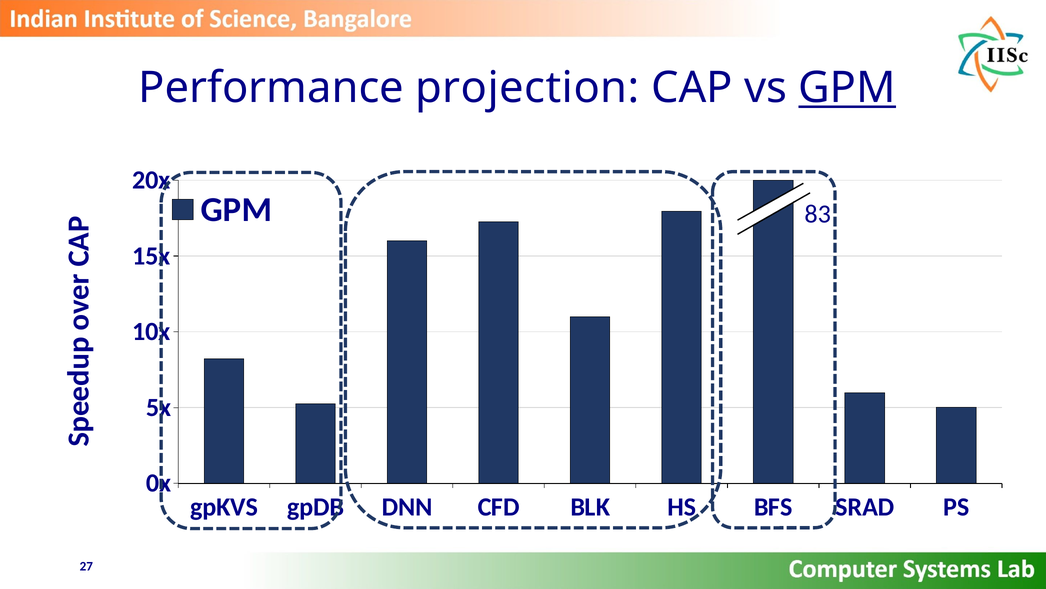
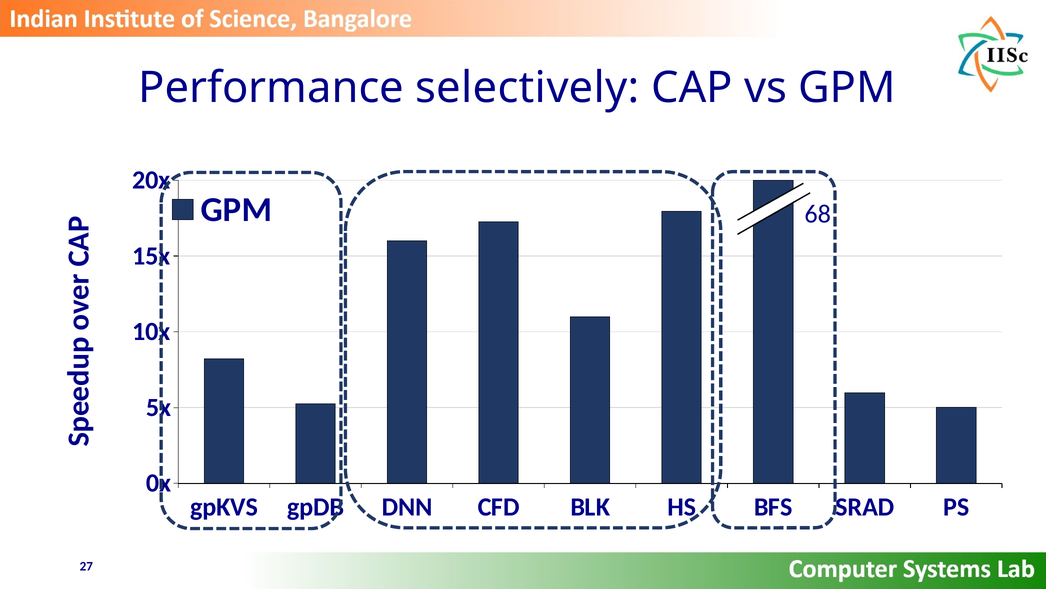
projection: projection -> selectively (527, 88)
GPM underline: present -> none (847, 88)
83: 83 -> 68 (818, 214)
